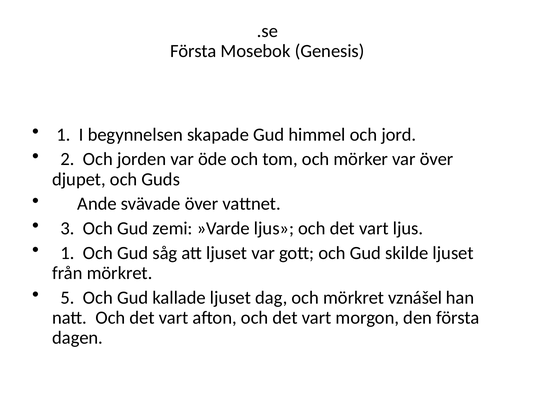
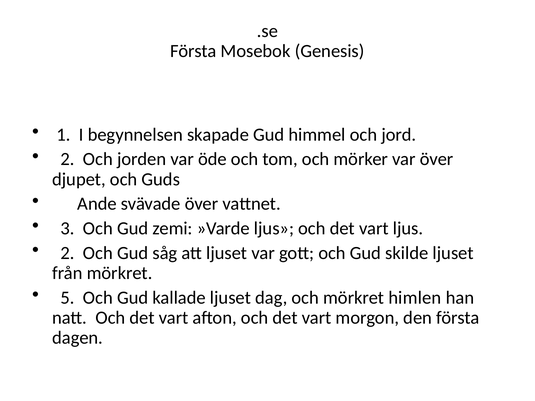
1: 1 -> 2 (68, 253)
vznášel: vznášel -> himlen (415, 298)
